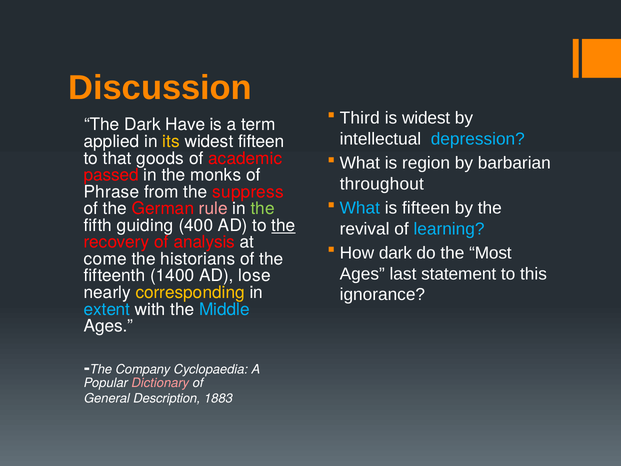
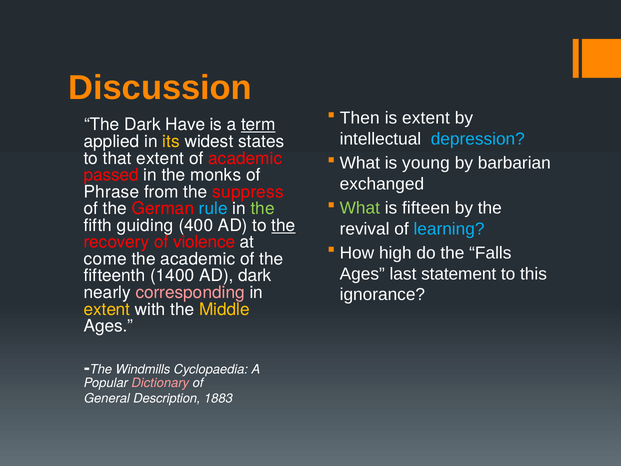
Third: Third -> Then (360, 118)
is widest: widest -> extent (426, 118)
term underline: none -> present (258, 125)
widest fifteen: fifteen -> states (261, 141)
that goods: goods -> extent (160, 158)
region: region -> young (426, 163)
throughout: throughout -> exchanged (382, 184)
What colour: light blue -> light green (360, 208)
rule colour: pink -> light blue (213, 209)
analysis: analysis -> violence (204, 242)
How dark: dark -> high (395, 253)
Most: Most -> Falls (490, 253)
the historians: historians -> academic (198, 259)
AD lose: lose -> dark (255, 276)
corresponding colour: yellow -> pink (190, 292)
extent colour: light blue -> yellow (107, 309)
Middle colour: light blue -> yellow (225, 309)
Company: Company -> Windmills (143, 369)
